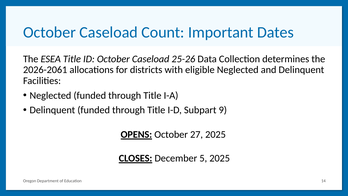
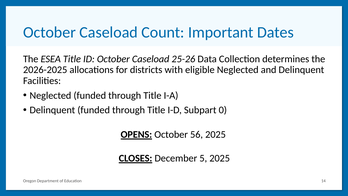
2026-2061: 2026-2061 -> 2026-2025 (45, 70)
9: 9 -> 0 (223, 110)
27: 27 -> 56 (197, 134)
